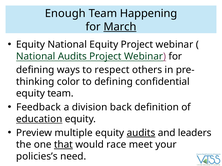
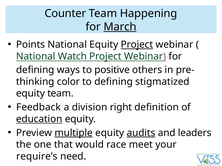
Enough: Enough -> Counter (65, 14)
Equity: Equity -> Points (31, 45)
Project underline: none -> present (137, 45)
National Audits: Audits -> Watch (72, 57)
respect: respect -> positive (112, 70)
confidential: confidential -> stigmatized (162, 82)
back: back -> right (121, 107)
multiple underline: none -> present (74, 133)
that underline: present -> none (63, 145)
policies’s: policies’s -> require’s (37, 157)
